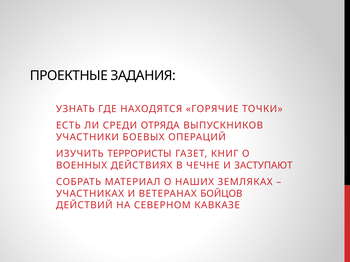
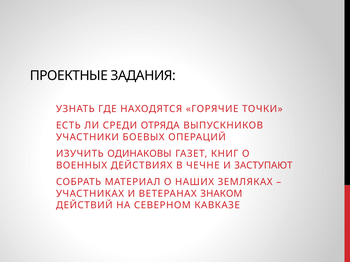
ТЕРРОРИСТЫ: ТЕРРОРИСТЫ -> ОДИНАКОВЫ (139, 154)
БОЙЦОВ: БОЙЦОВ -> ЗНАКОМ (221, 194)
